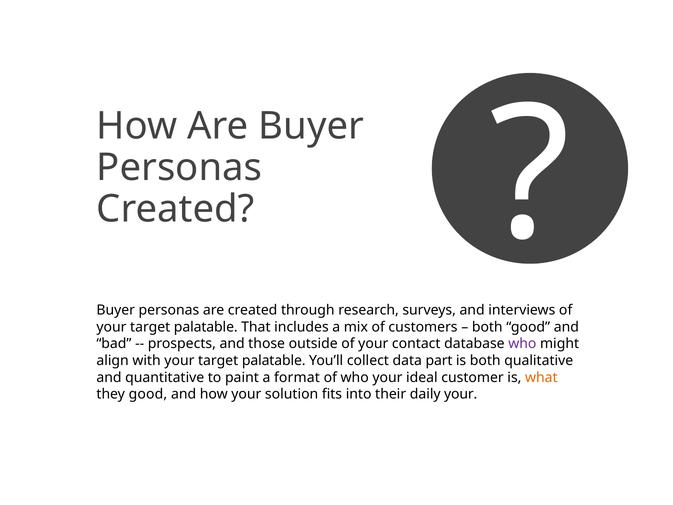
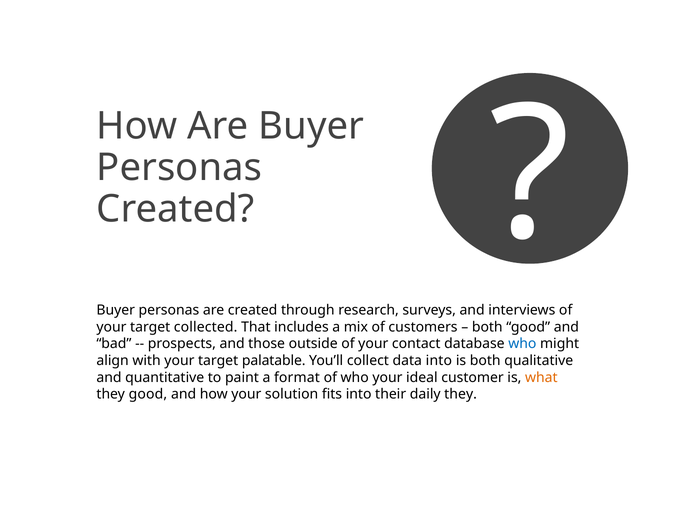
palatable: palatable -> collected (206, 327)
who colour: purple -> blue (522, 344)
data part: part -> into (439, 360)
daily your: your -> they (461, 394)
